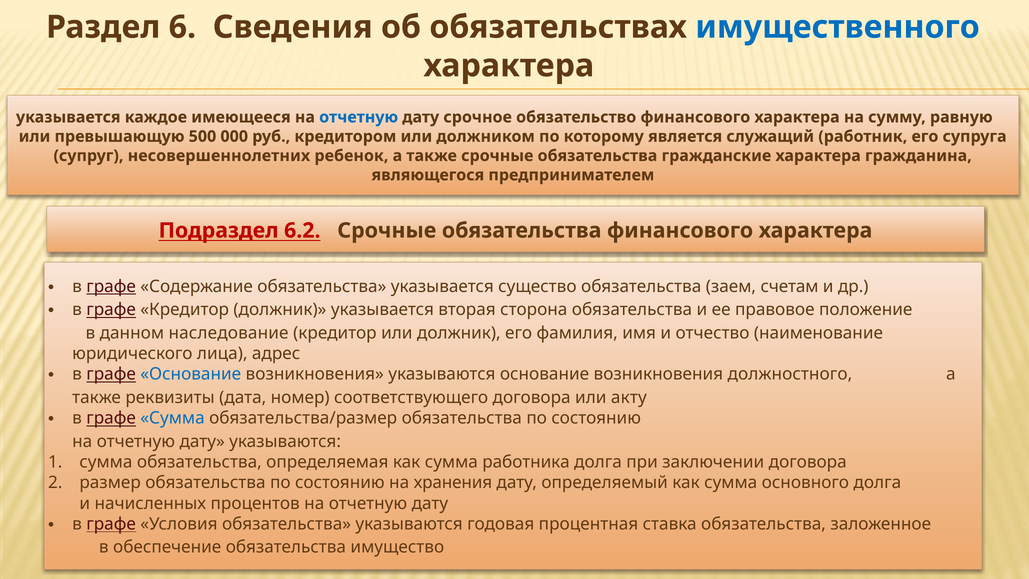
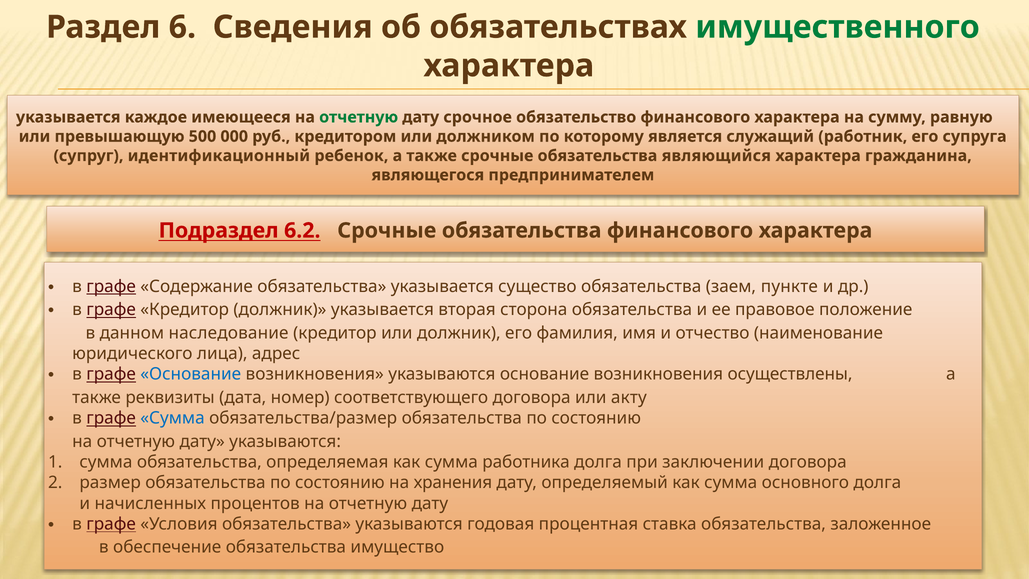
имущественного colour: blue -> green (837, 27)
отчетную colour: blue -> green (359, 117)
несовершеннолетних: несовершеннолетних -> идентификационный (219, 156)
гражданские: гражданские -> являющийся (716, 156)
счетам: счетам -> пункте (789, 286)
должностного: должностного -> осуществлены (790, 374)
